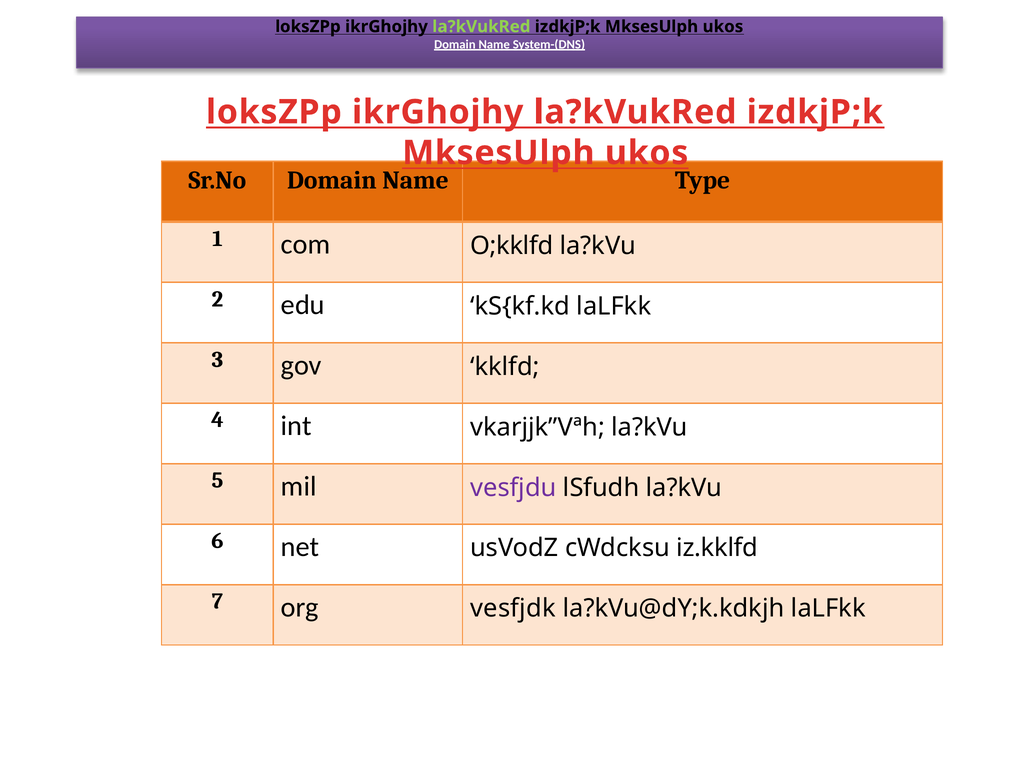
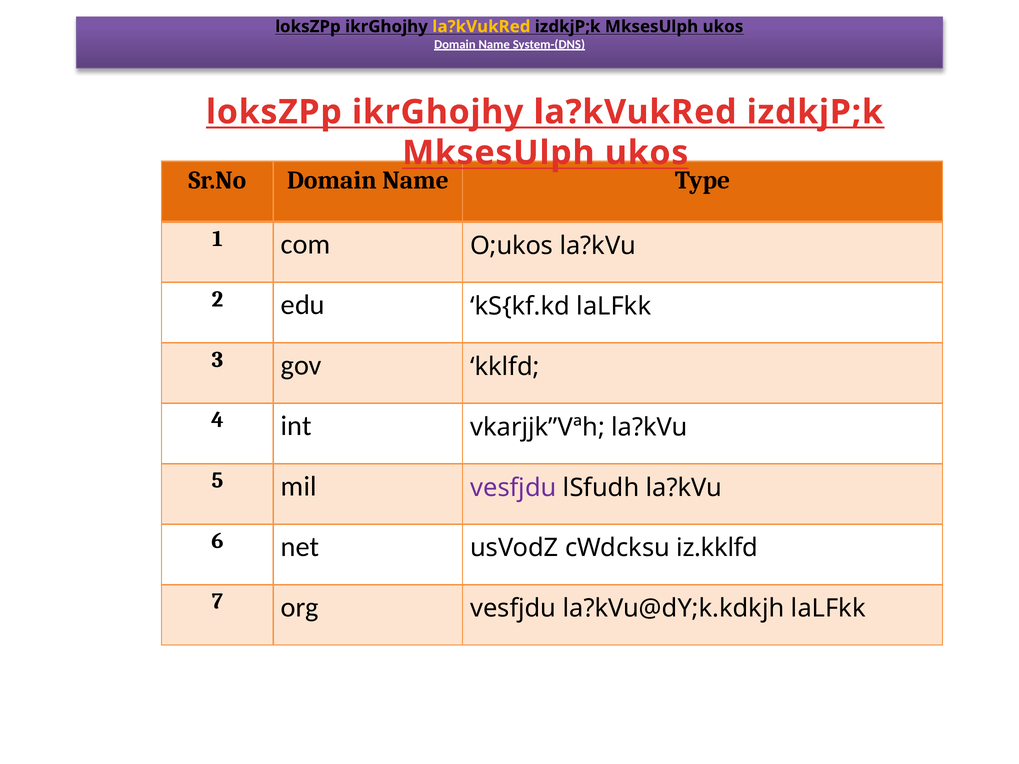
la?kVukRed colour: light green -> yellow (481, 27)
O;kklfd: O;kklfd -> O;ukos (512, 246)
org vesfjdk: vesfjdk -> vesfjdu (513, 609)
